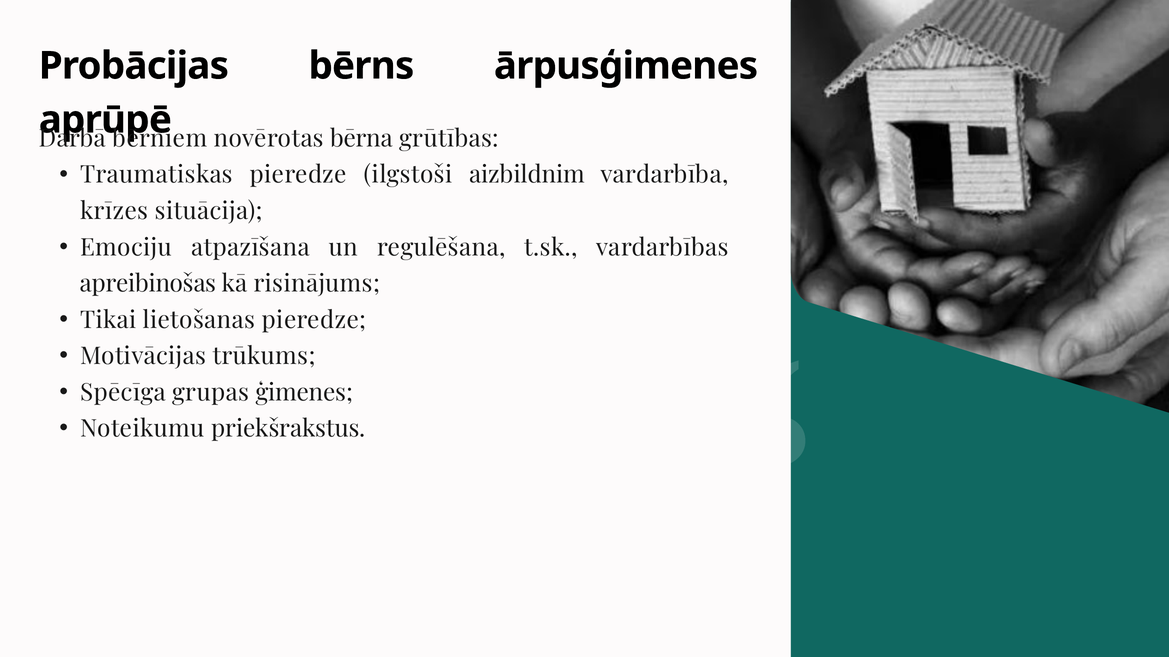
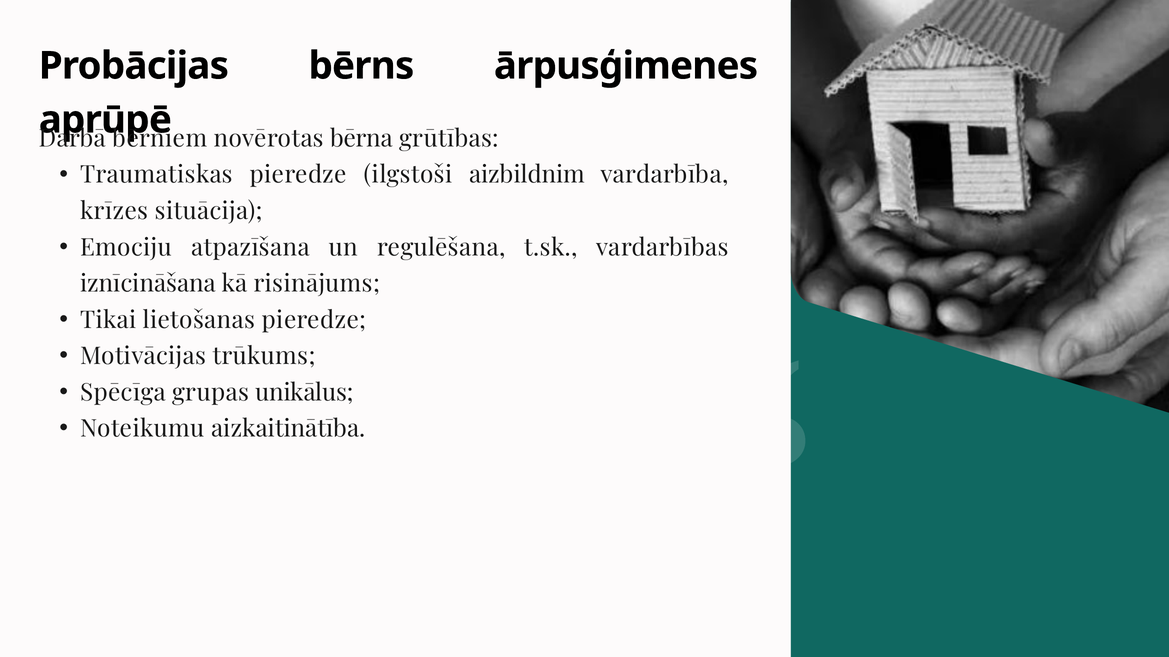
apreibinošas: apreibinošas -> iznīcināšana (148, 284)
ģimenes: ģimenes -> unikālus (305, 393)
priekšrakstus: priekšrakstus -> aizkaitinātība (288, 429)
